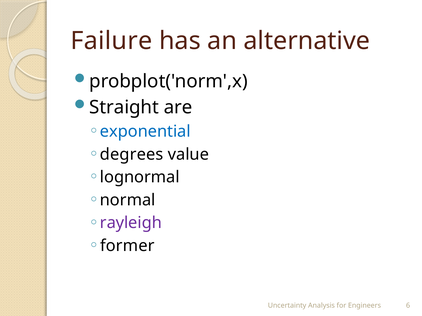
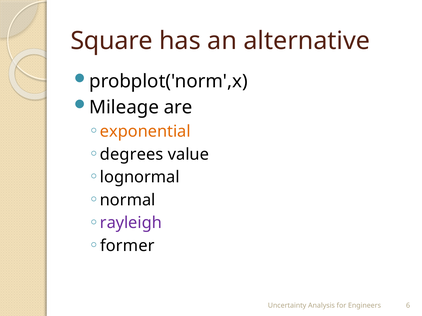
Failure: Failure -> Square (112, 41)
Straight: Straight -> Mileage (124, 108)
exponential colour: blue -> orange (145, 132)
